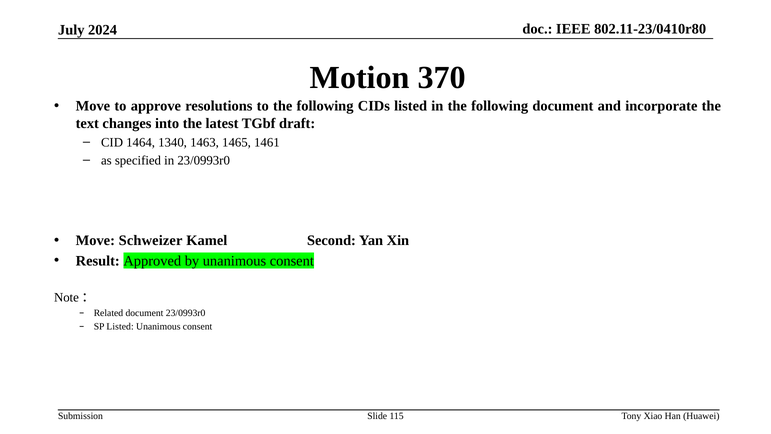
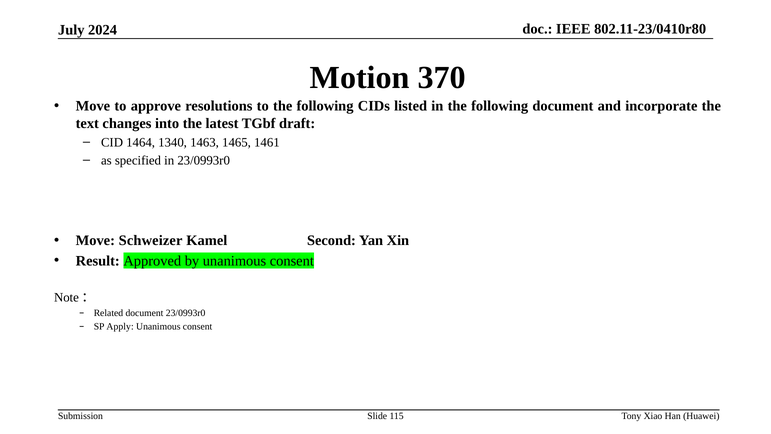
SP Listed: Listed -> Apply (120, 326)
